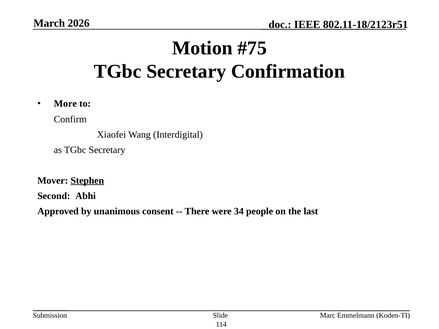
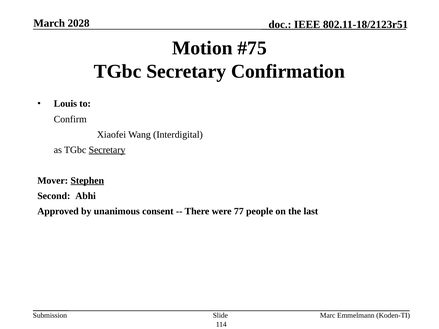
2026: 2026 -> 2028 (79, 23)
More: More -> Louis (65, 104)
Secretary underline: none -> present (107, 150)
34: 34 -> 77 (239, 211)
